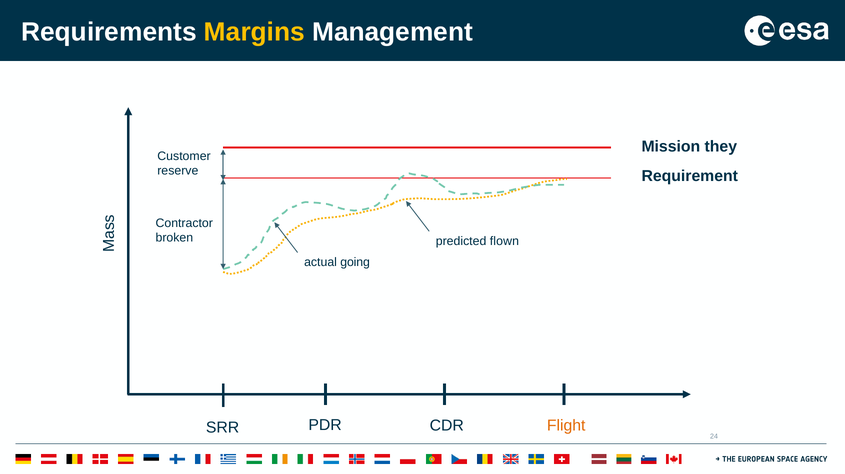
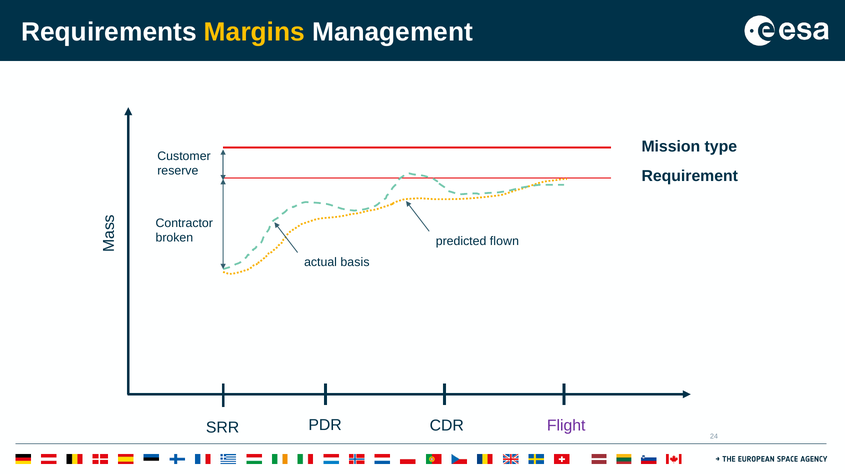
they: they -> type (721, 146)
going: going -> basis (355, 262)
Flight colour: orange -> purple (566, 425)
